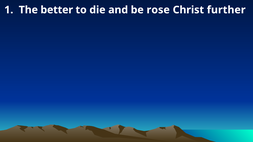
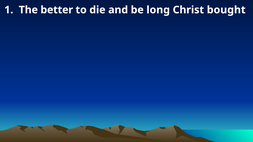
rose: rose -> long (158, 10)
further: further -> bought (226, 10)
